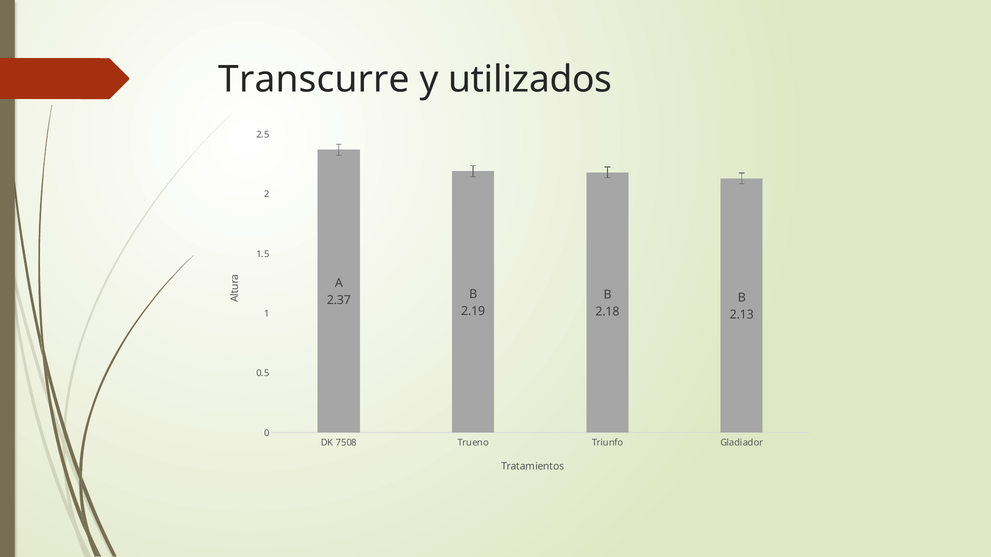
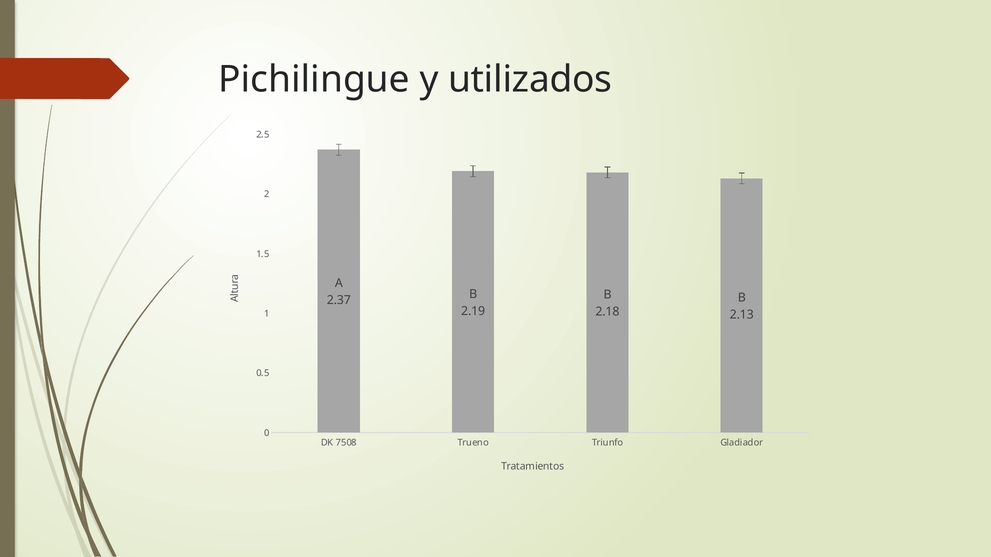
Transcurre: Transcurre -> Pichilingue (314, 79)
